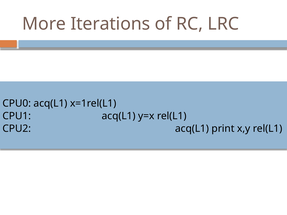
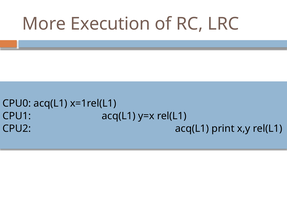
Iterations: Iterations -> Execution (110, 24)
